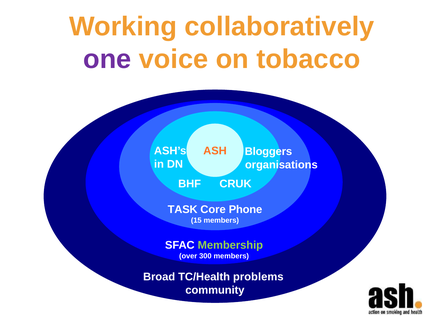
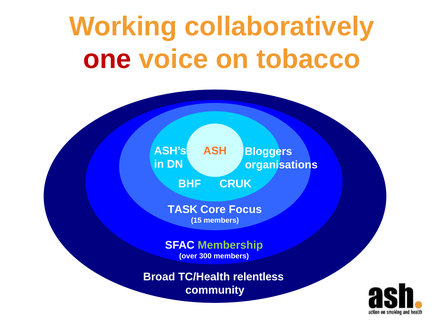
one colour: purple -> red (107, 59)
Phone: Phone -> Focus (245, 210)
problems: problems -> relentless (258, 277)
